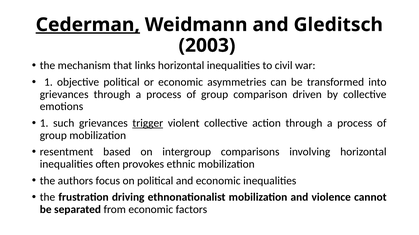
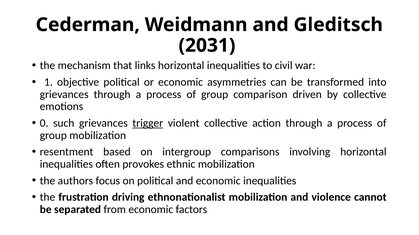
Cederman underline: present -> none (88, 25)
2003: 2003 -> 2031 (207, 46)
1: 1 -> 0 (44, 123)
